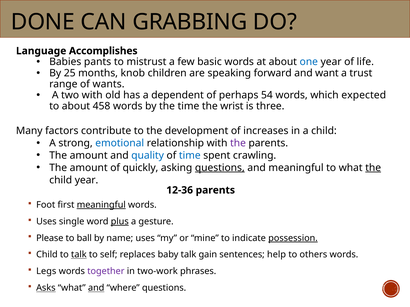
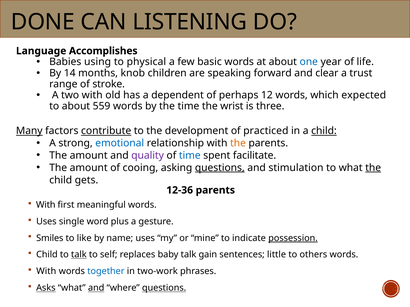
GRABBING: GRABBING -> LISTENING (190, 22)
pants: pants -> using (98, 62)
mistrust: mistrust -> physical (146, 62)
25: 25 -> 14 (70, 73)
want: want -> clear (327, 73)
wants: wants -> stroke (109, 84)
54: 54 -> 12 (267, 95)
458: 458 -> 559 (102, 106)
Many underline: none -> present (29, 131)
contribute underline: none -> present (106, 131)
increases: increases -> practiced (266, 131)
child underline: none -> present (324, 131)
the colour: purple -> orange (238, 143)
quality colour: blue -> purple (148, 156)
crawling: crawling -> facilitate (255, 156)
quickly: quickly -> cooing (140, 168)
and meaningful: meaningful -> stimulation (296, 168)
child year: year -> gets (87, 180)
Foot: Foot -> With (46, 205)
meaningful underline: present -> none (101, 205)
plus underline: present -> none (120, 222)
Please: Please -> Smiles (50, 238)
ball: ball -> like (84, 238)
help: help -> little (277, 255)
Legs: Legs -> With (46, 272)
together colour: purple -> blue (106, 272)
questions underline: none -> present (164, 288)
